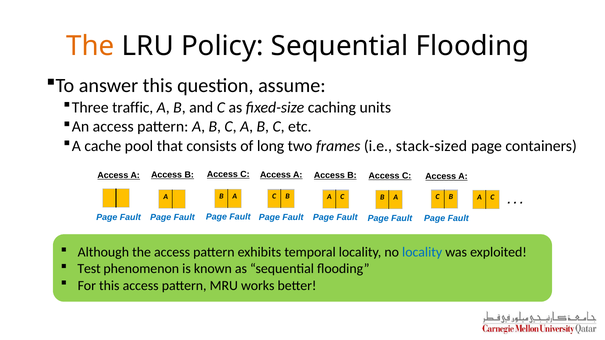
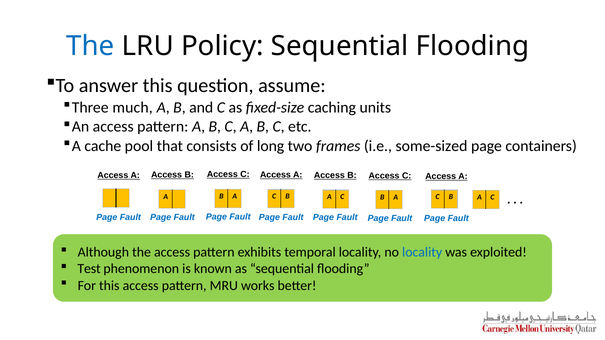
The colour: orange -> blue (90, 46)
traffic: traffic -> much (133, 107)
stack-sized: stack-sized -> some-sized (432, 146)
